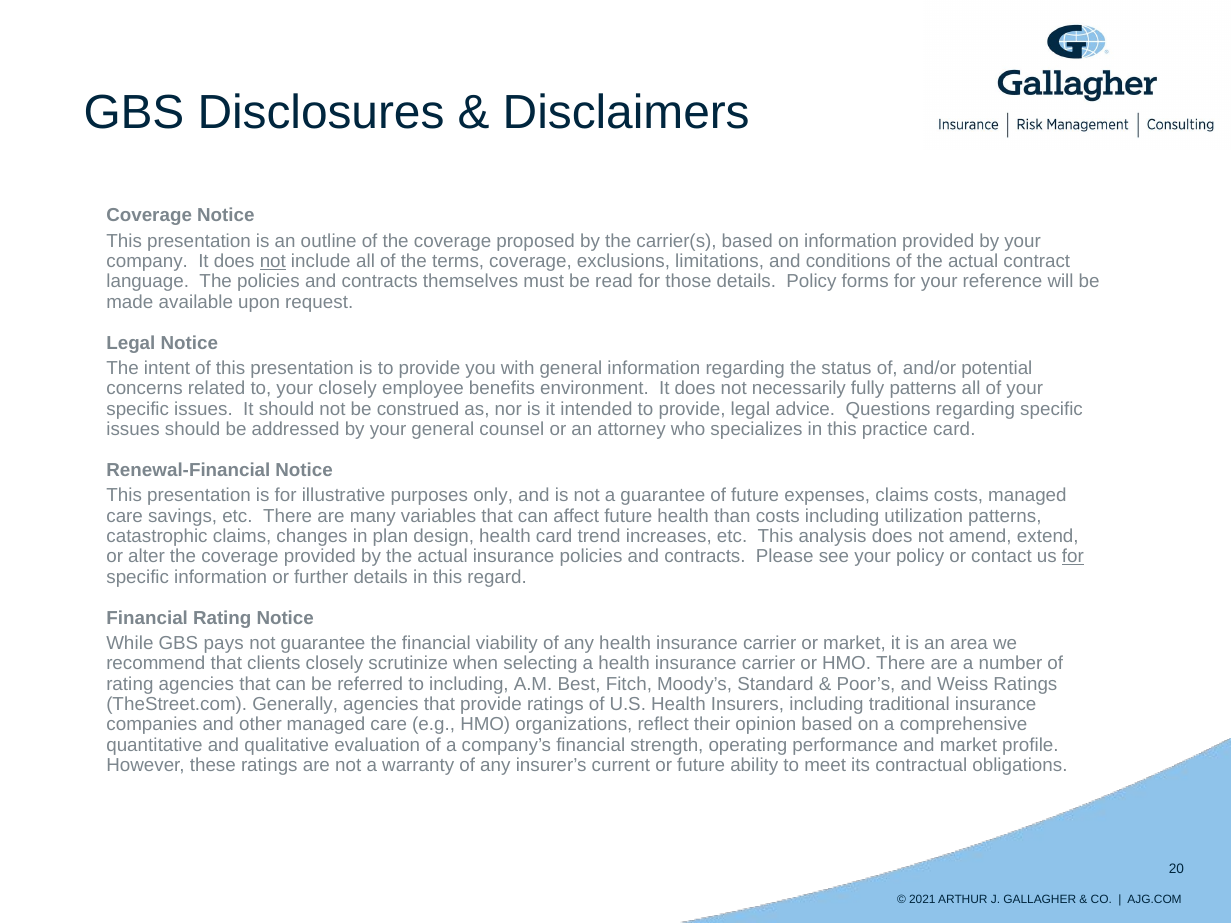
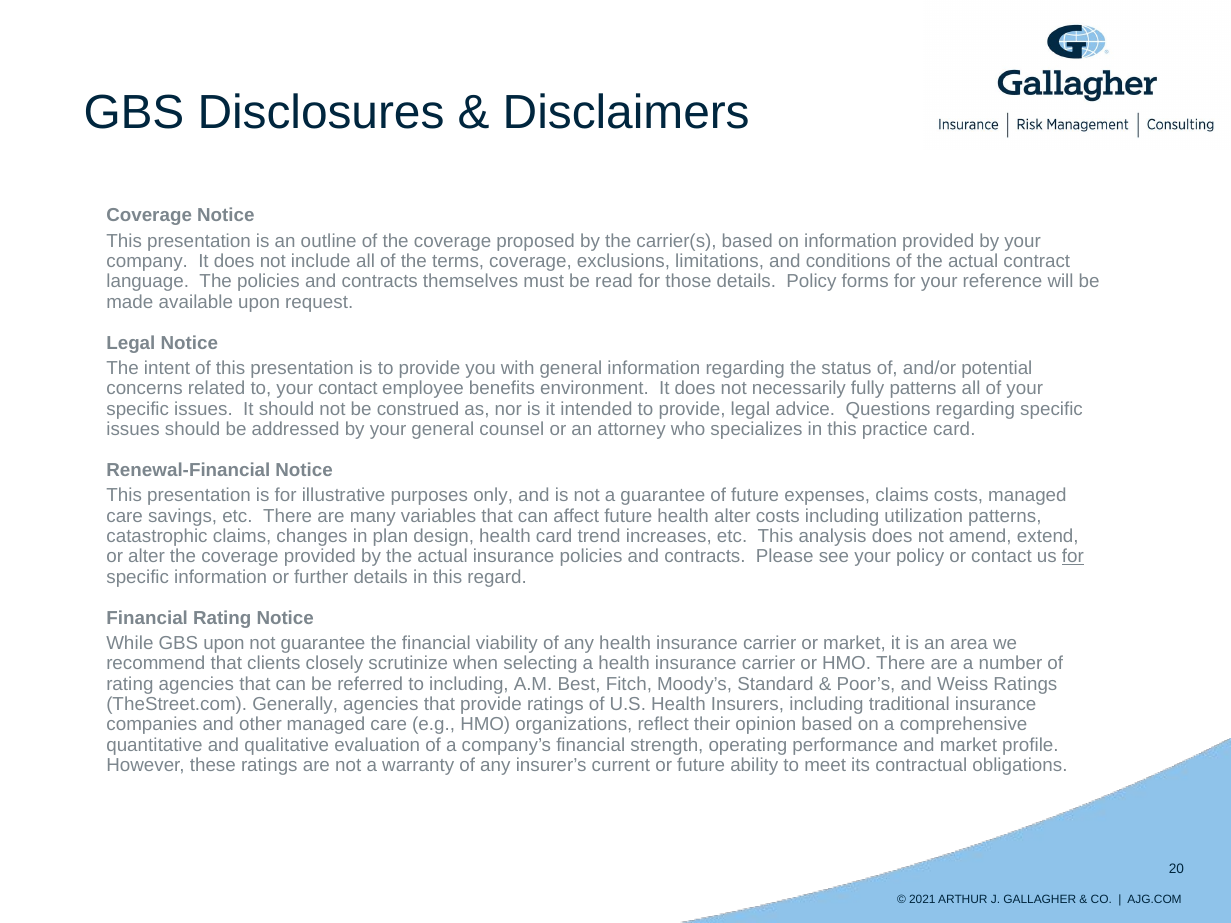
not underline: present -> none (273, 261)
your closely: closely -> contact (348, 389)
health than: than -> alter (732, 516)
GBS pays: pays -> upon (224, 643)
